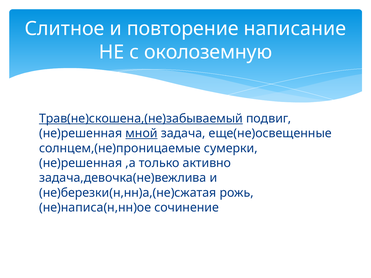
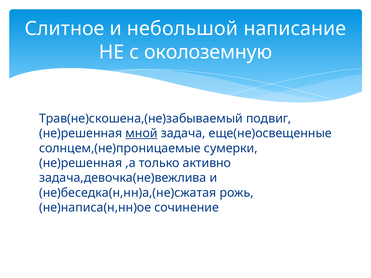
повторение: повторение -> небольшой (183, 29)
Трав(не)скошена,(не)забываемый underline: present -> none (141, 119)
не)березки(н,нн)а,(не)сжатая: не)березки(н,нн)а,(не)сжатая -> не)беседка(н,нн)а,(не)сжатая (128, 193)
